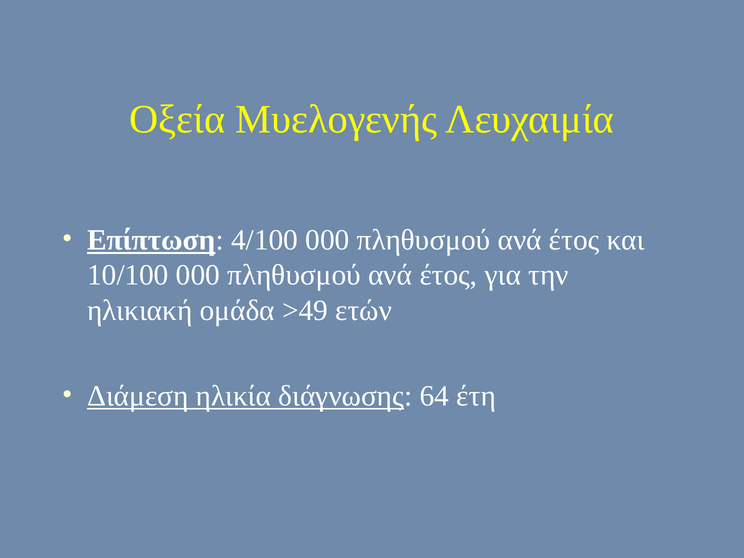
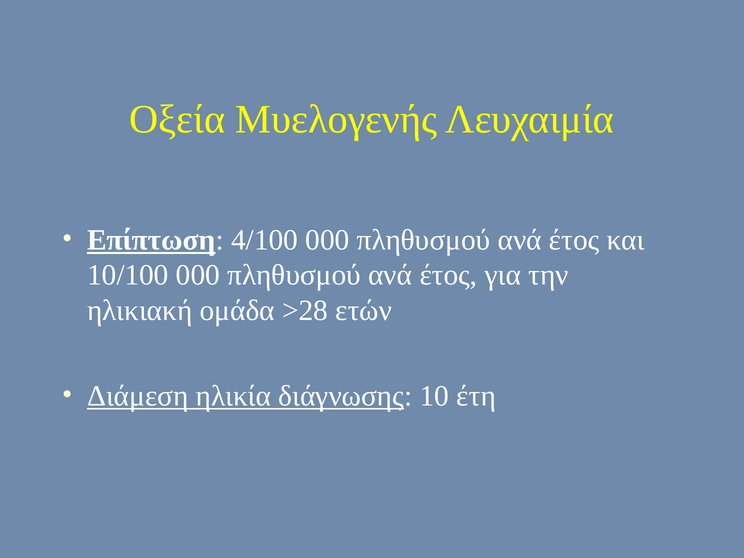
>49: >49 -> >28 (305, 311)
64: 64 -> 10 (434, 396)
